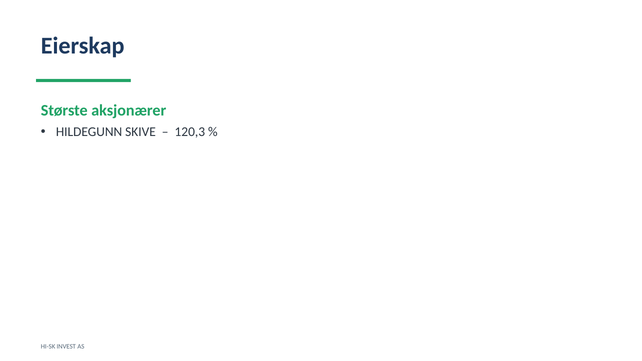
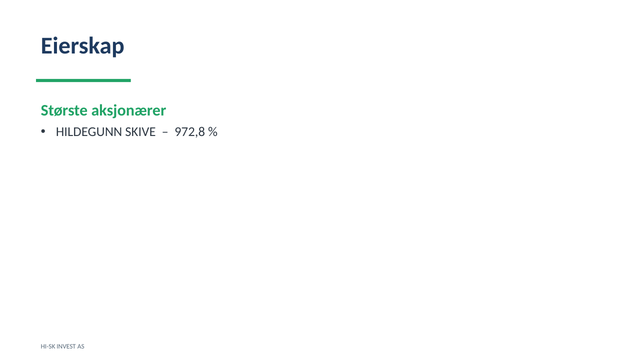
120,3: 120,3 -> 972,8 (190, 132)
